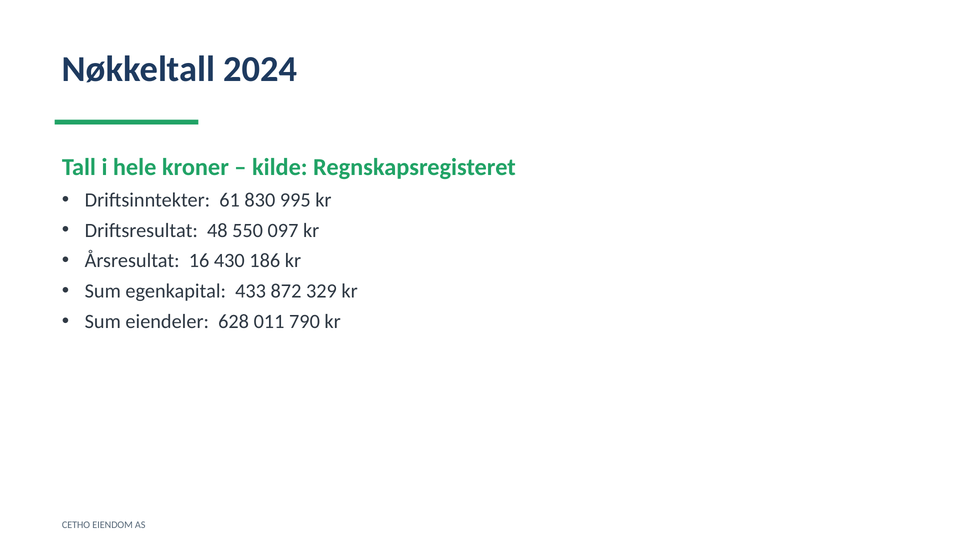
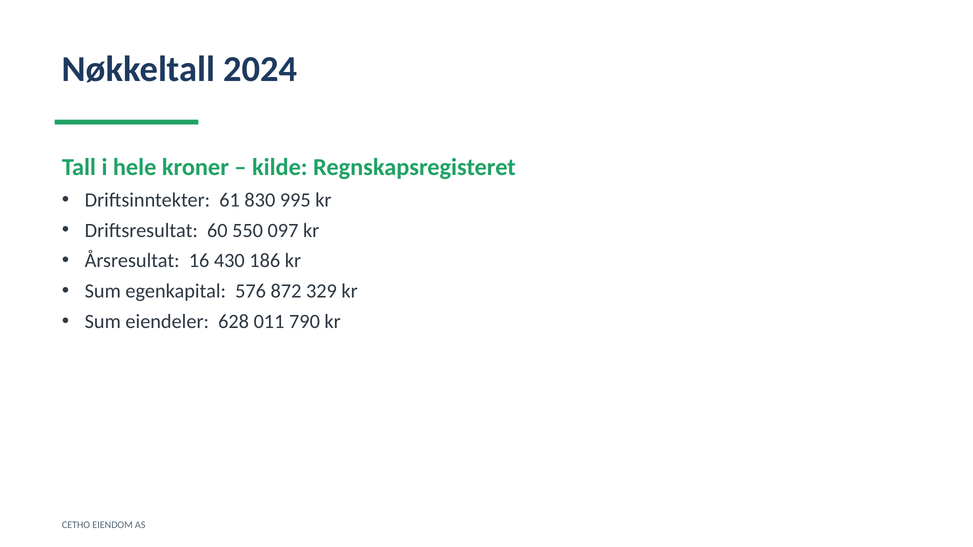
48: 48 -> 60 (217, 231)
433: 433 -> 576 (251, 291)
